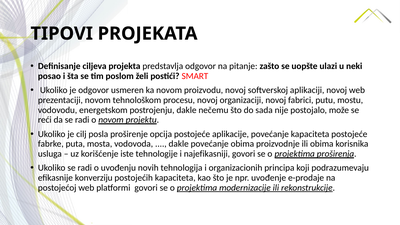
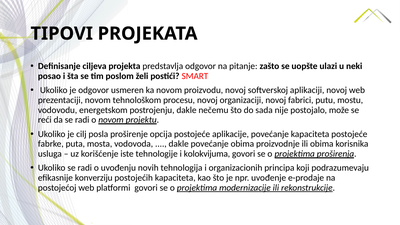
najefikasniji: najefikasniji -> kolokvijuma (207, 154)
